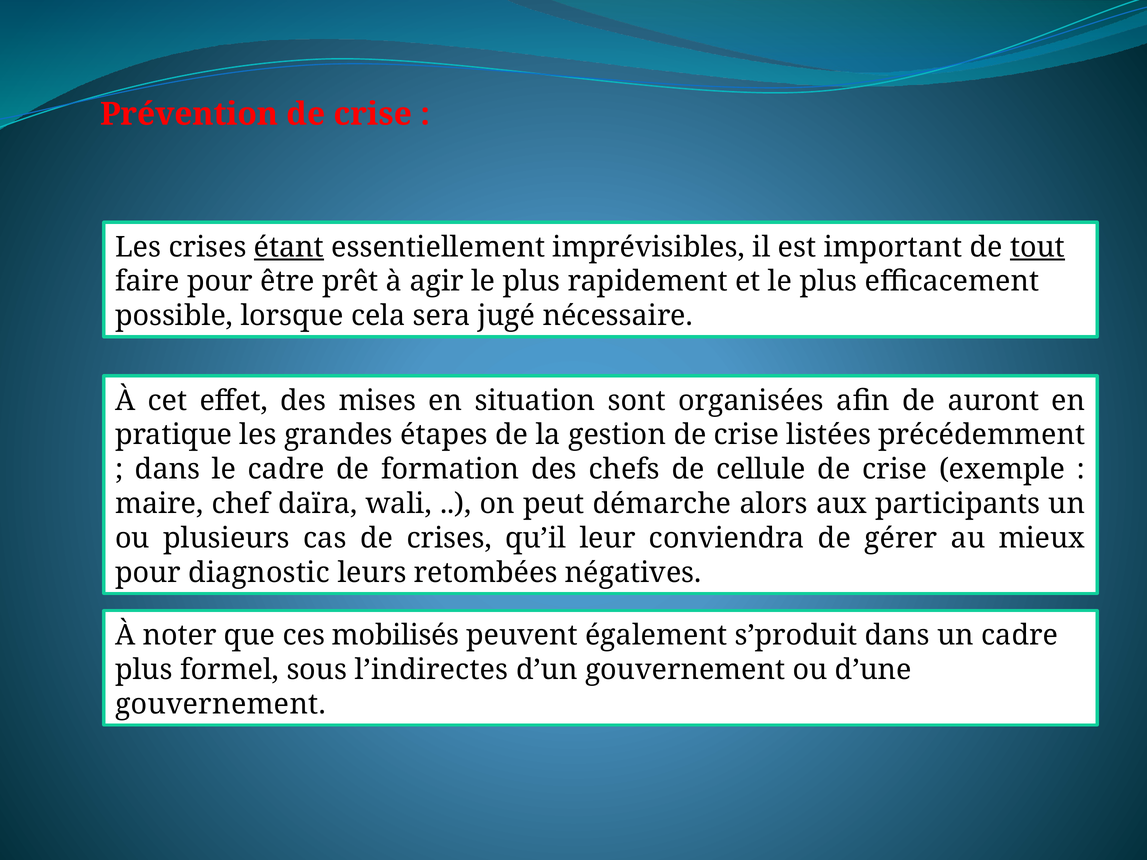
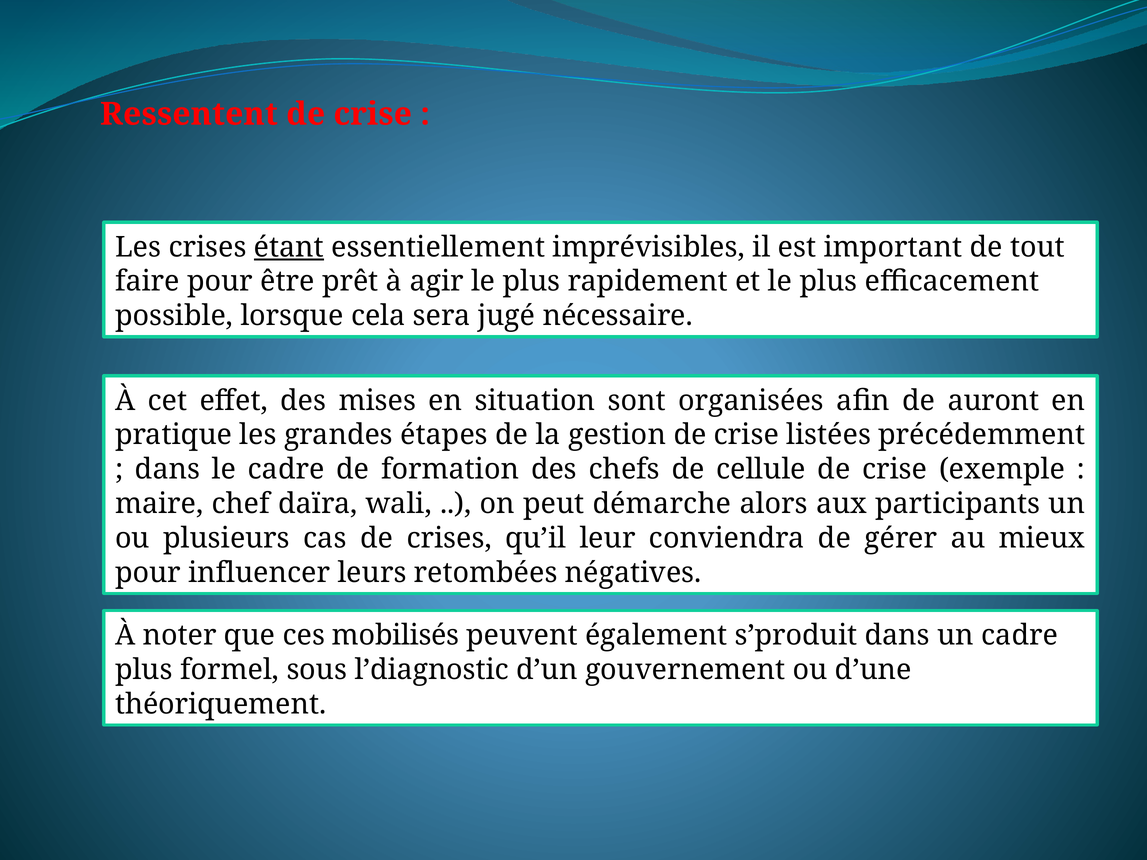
Prévention: Prévention -> Ressentent (189, 114)
tout underline: present -> none (1038, 247)
diagnostic: diagnostic -> influencer (259, 573)
l’indirectes: l’indirectes -> l’diagnostic (432, 670)
gouvernement: gouvernement -> théoriquement (221, 704)
